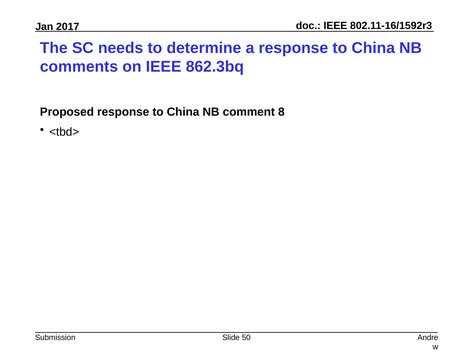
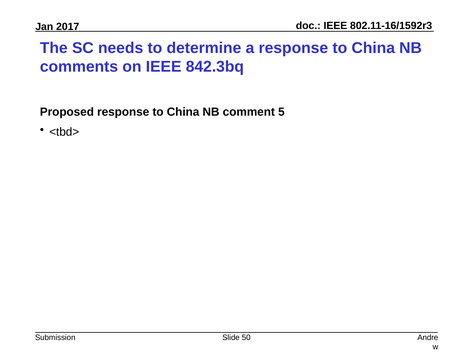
862.3bq: 862.3bq -> 842.3bq (215, 67)
8: 8 -> 5 (281, 112)
